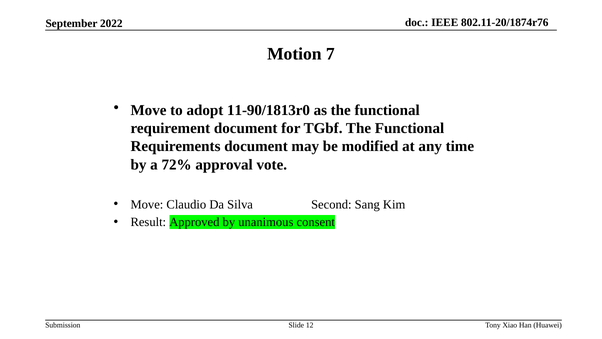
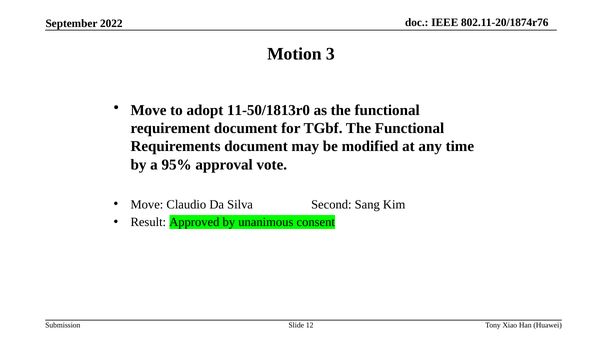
7: 7 -> 3 (330, 54)
11-90/1813r0: 11-90/1813r0 -> 11-50/1813r0 (269, 110)
72%: 72% -> 95% (177, 164)
